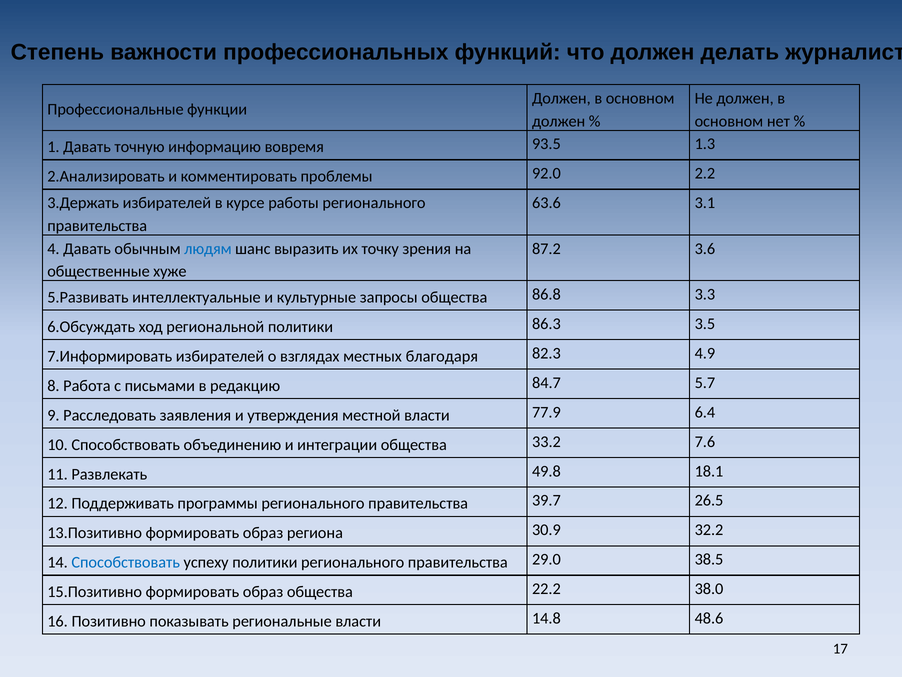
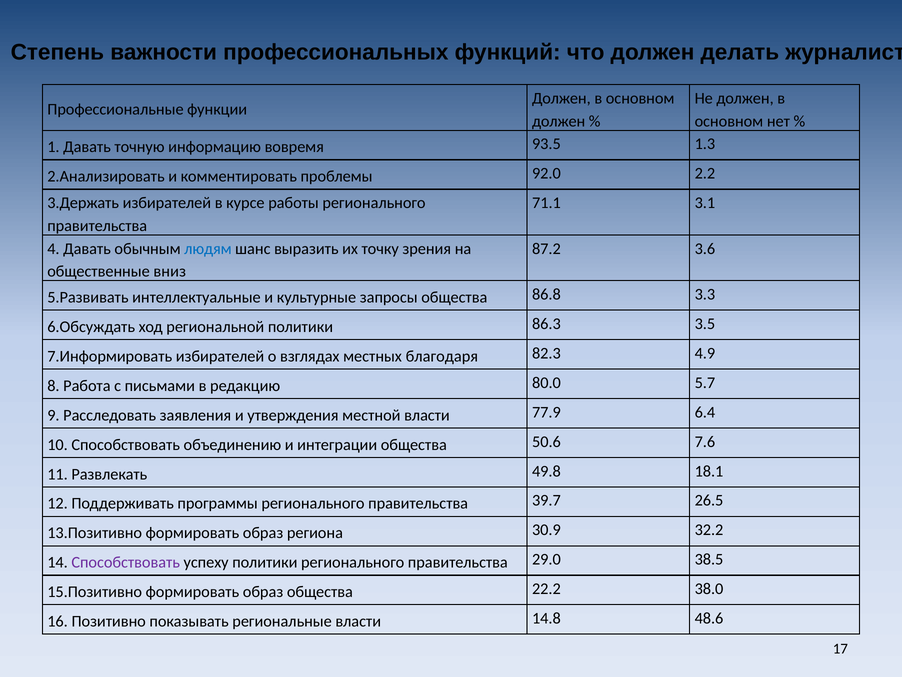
63.6: 63.6 -> 71.1 (546, 203)
хуже: хуже -> вниз (170, 271)
84.7: 84.7 -> 80.0 (546, 382)
33.2: 33.2 -> 50.6 (546, 441)
Способствовать colour: blue -> purple (126, 562)
